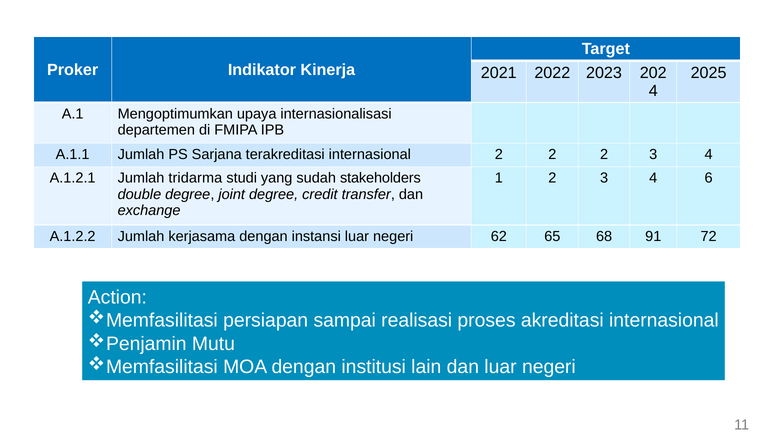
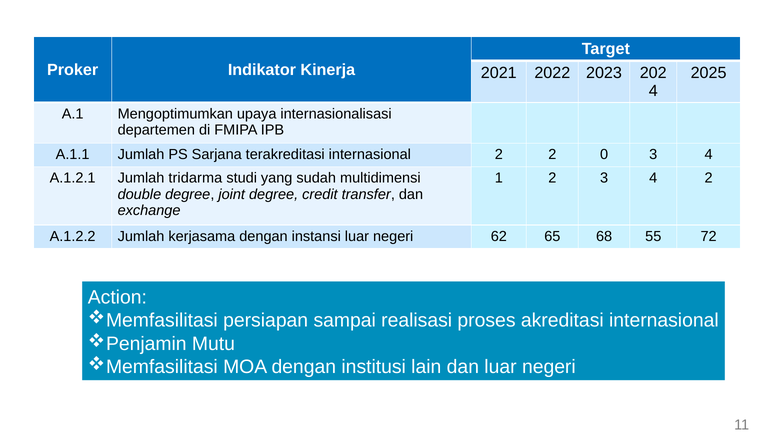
2 2 2: 2 -> 0 (604, 154)
stakeholders: stakeholders -> multidimensi (380, 178)
4 6: 6 -> 2 (709, 178)
91: 91 -> 55 (653, 236)
